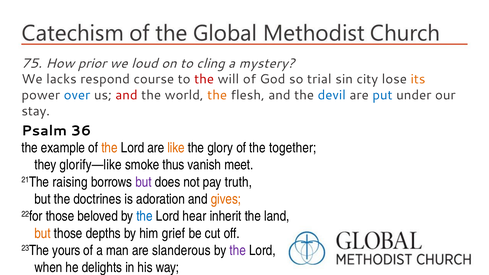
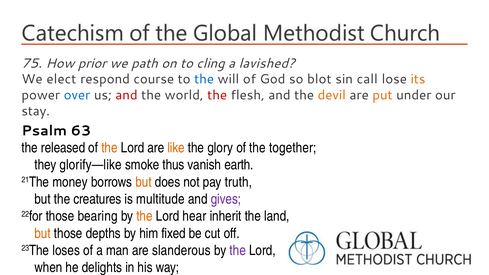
loud: loud -> path (145, 63)
mystery: mystery -> lavished (267, 63)
lacks: lacks -> elect (61, 79)
the colour: red -> blue (204, 79)
trial: trial -> blot (319, 79)
city: city -> call (367, 79)
the colour: orange -> red (217, 95)
devil colour: blue -> orange (332, 95)
put colour: blue -> orange (382, 95)
36: 36 -> 63 (81, 131)
example: example -> released (63, 148)
meet: meet -> earth (239, 165)
raising: raising -> money (70, 182)
but colour: purple -> orange (143, 182)
doctrines: doctrines -> creatures (97, 199)
adoration: adoration -> multitude (160, 199)
gives colour: orange -> purple (226, 199)
beloved: beloved -> bearing (98, 216)
the colour: blue -> orange (145, 216)
grief: grief -> fixed (174, 233)
yours: yours -> loses (66, 251)
